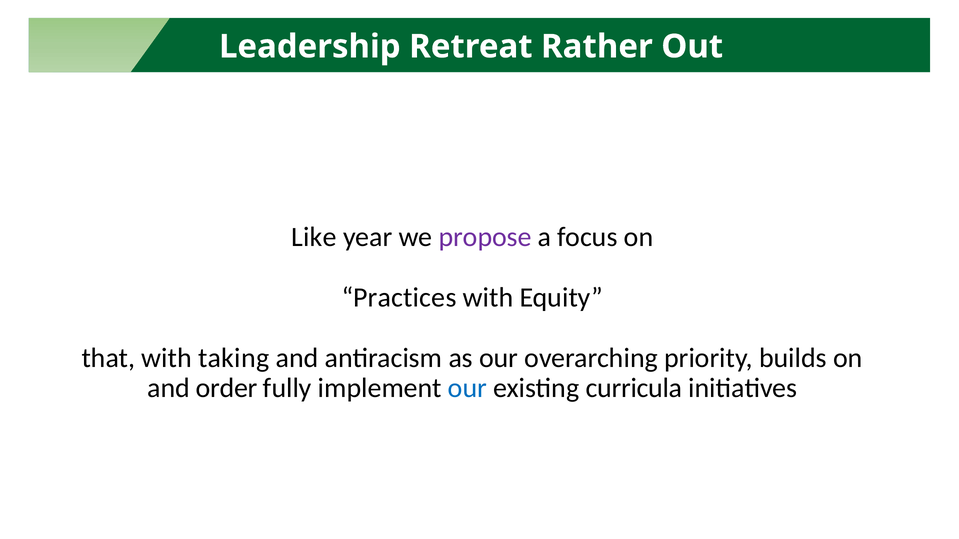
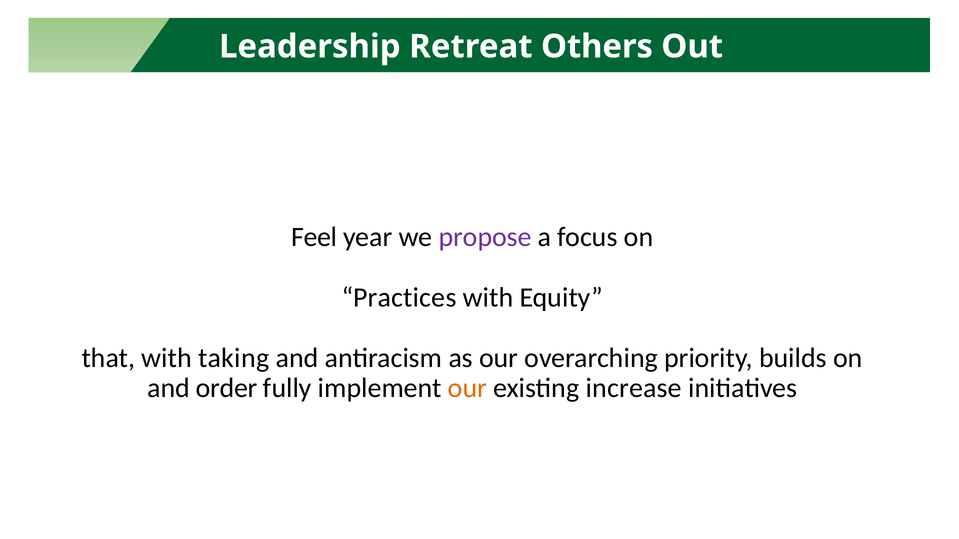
Rather: Rather -> Others (597, 47)
Like: Like -> Feel (314, 237)
our colour: blue -> orange (467, 388)
curricula: curricula -> increase (634, 388)
